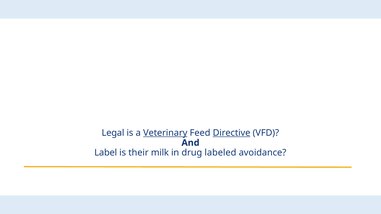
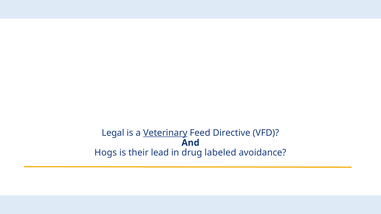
Directive underline: present -> none (232, 133)
Label: Label -> Hogs (106, 153)
milk: milk -> lead (160, 153)
